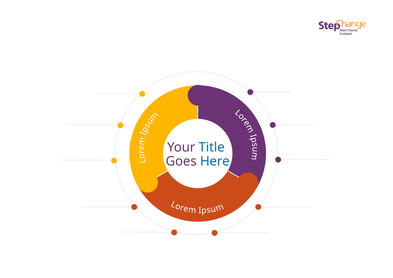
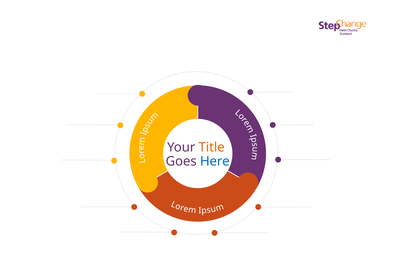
Title colour: blue -> orange (212, 147)
